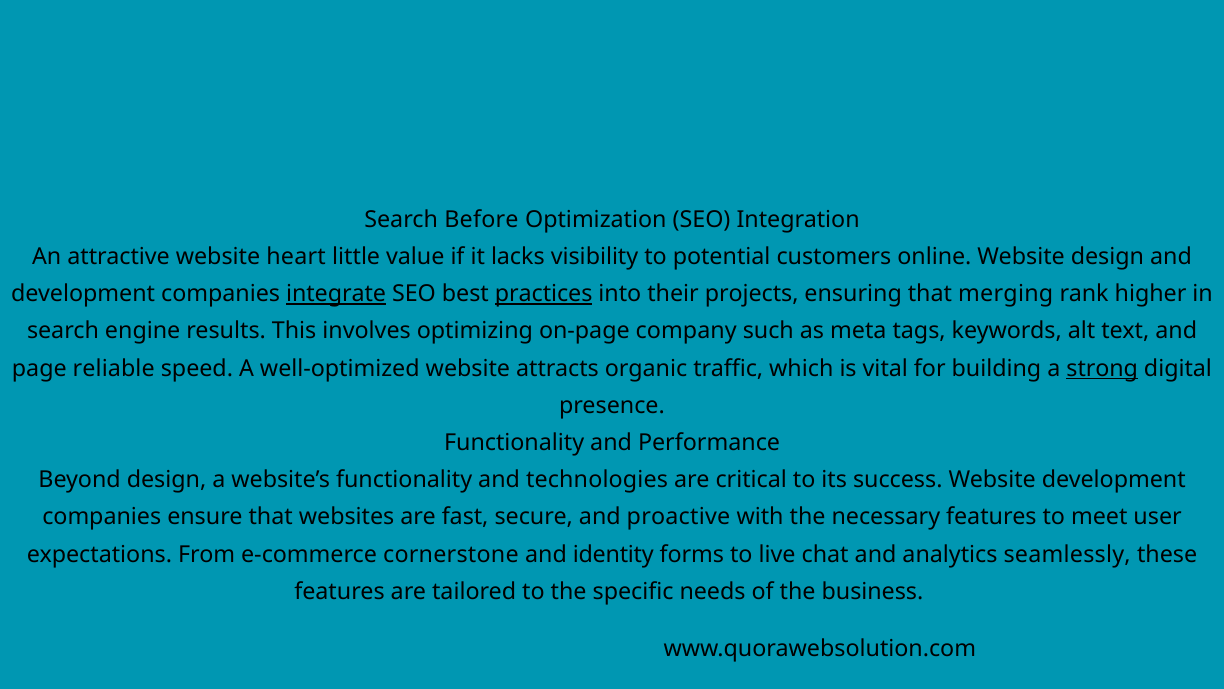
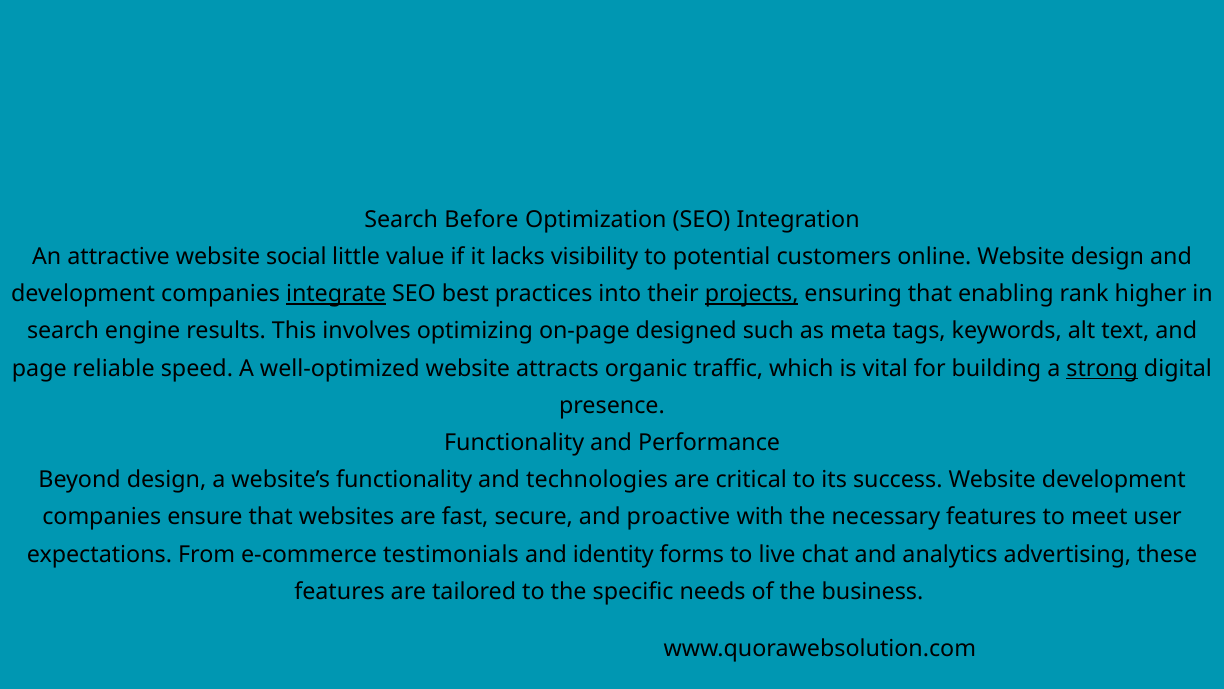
heart: heart -> social (296, 257)
practices underline: present -> none (544, 294)
projects underline: none -> present (752, 294)
merging: merging -> enabling (1006, 294)
company: company -> designed (686, 331)
cornerstone: cornerstone -> testimonials (451, 554)
seamlessly: seamlessly -> advertising (1067, 554)
